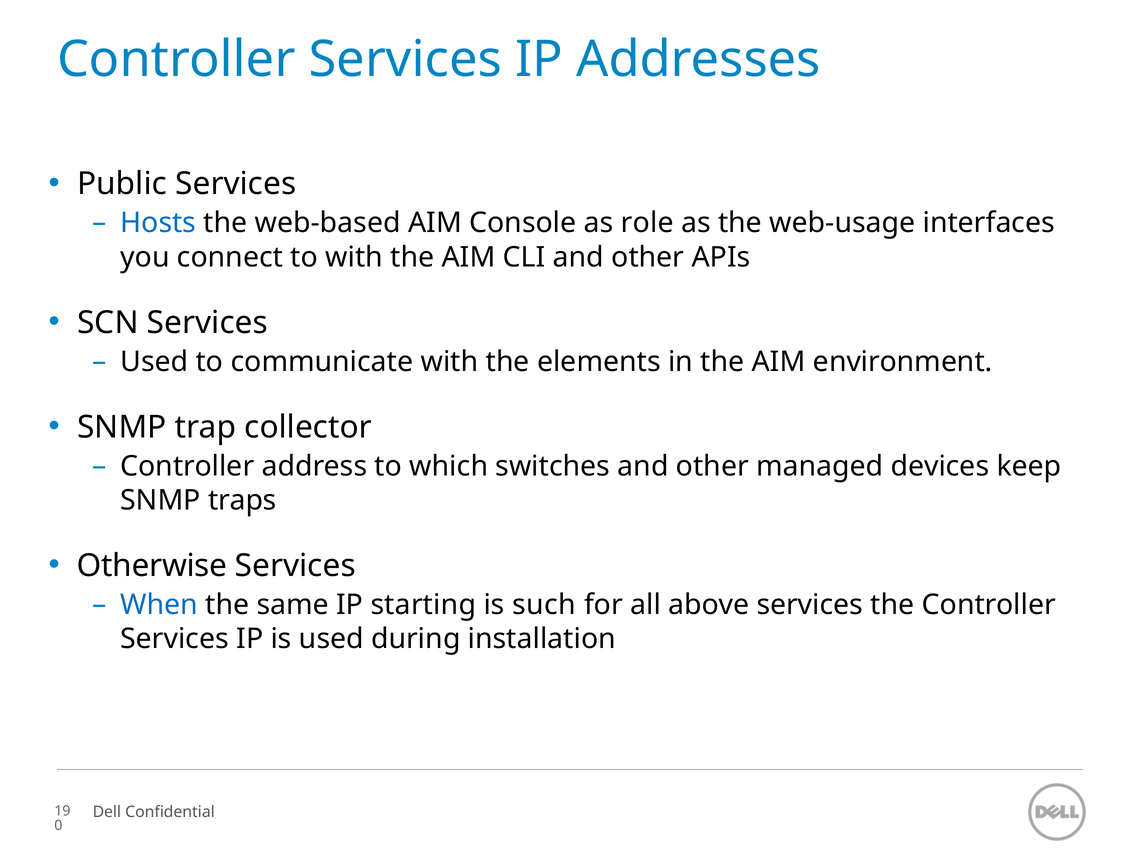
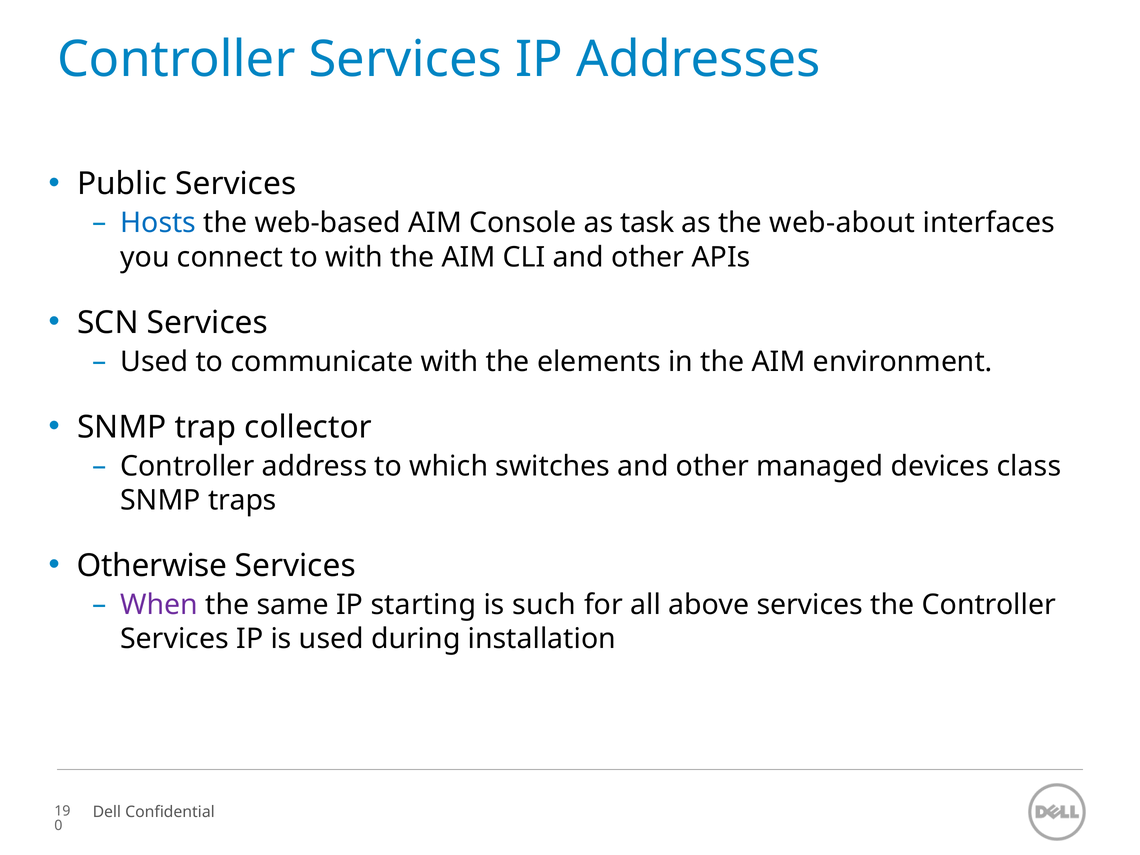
role: role -> task (647, 223)
web-usage: web-usage -> web-about (842, 223)
keep: keep -> class (1029, 466)
When colour: blue -> purple (159, 605)
